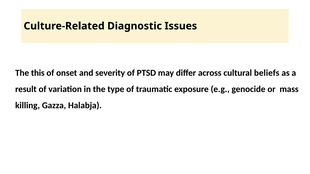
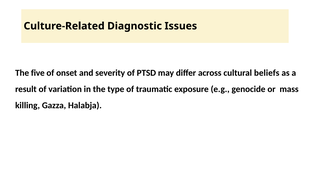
this: this -> five (38, 73)
